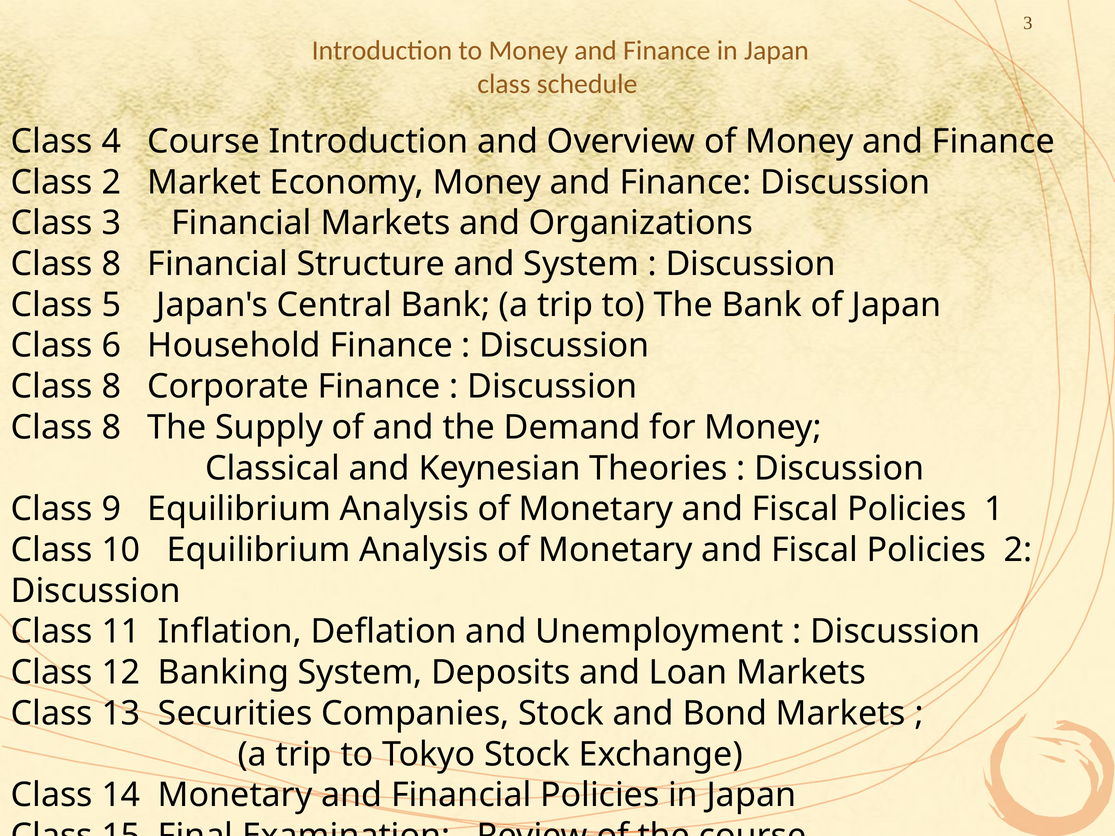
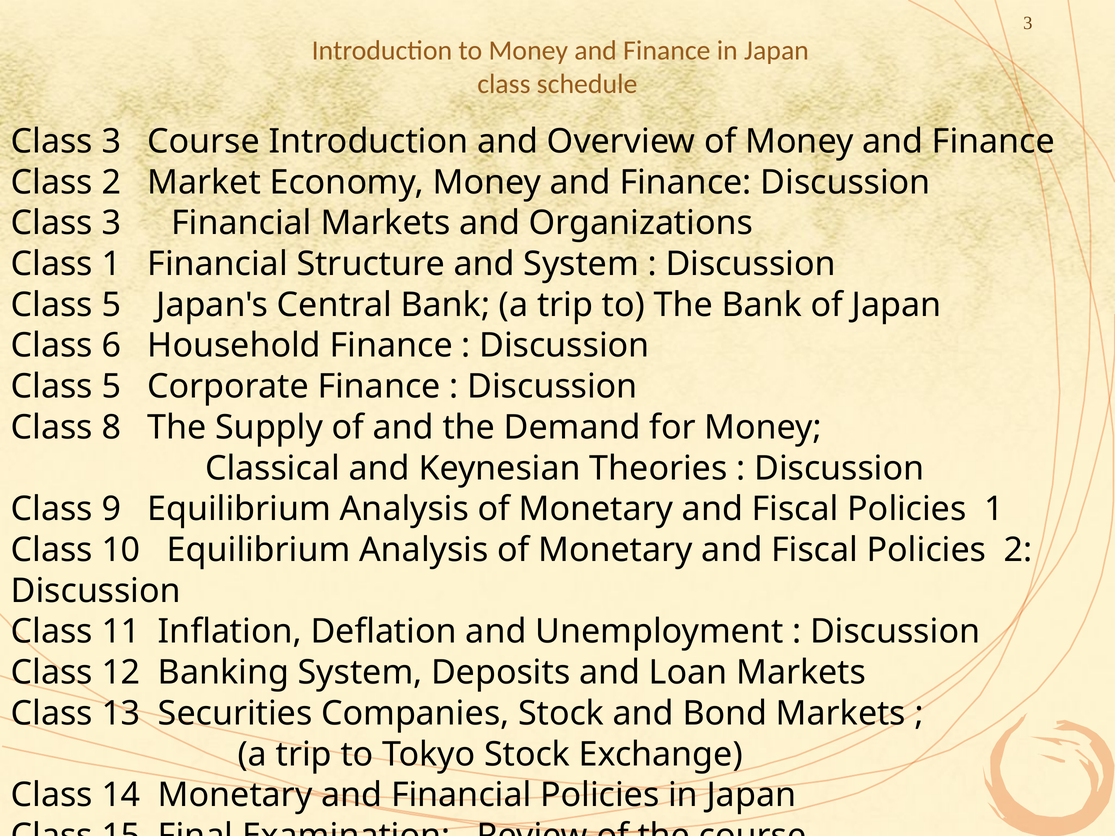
4: 4 -> 3 (111, 142)
8: 8 -> 1 (111, 264)
8: 8 -> 5 (111, 387)
